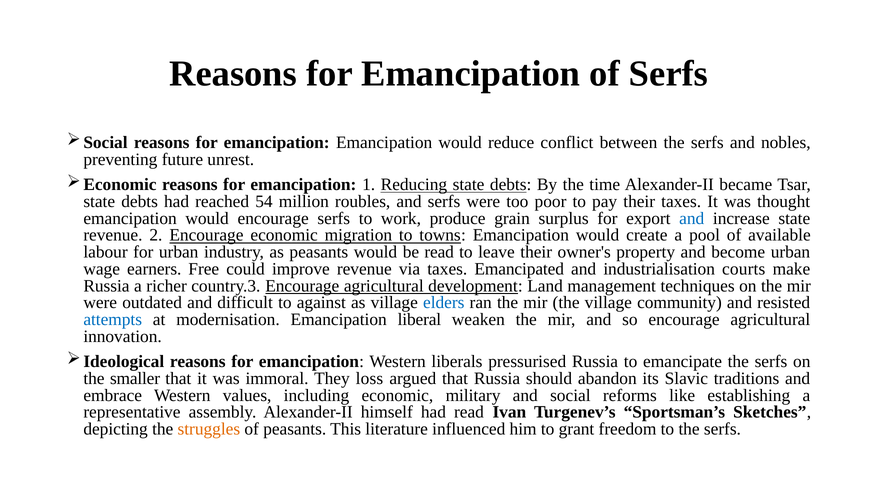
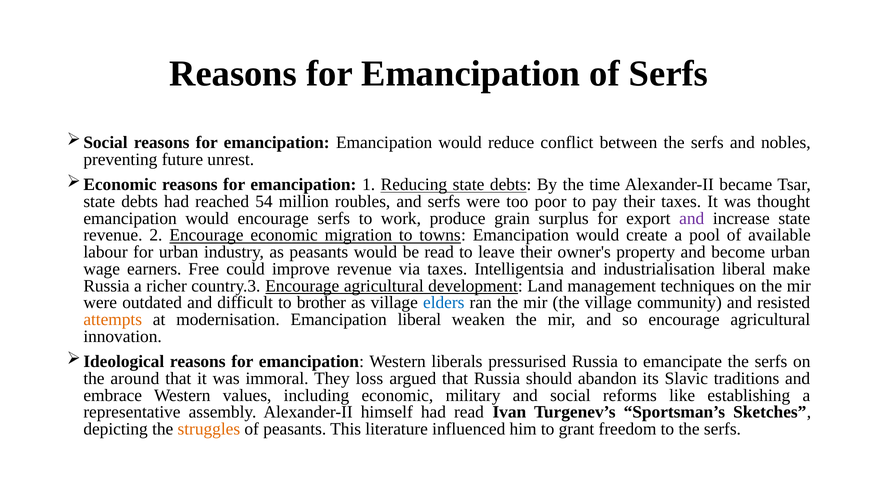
and colour: blue -> purple (692, 218)
Emancipated: Emancipated -> Intelligentsia (519, 269)
industrialisation courts: courts -> liberal (744, 269)
against: against -> brother (321, 303)
attempts colour: blue -> orange (113, 320)
smaller: smaller -> around (135, 378)
